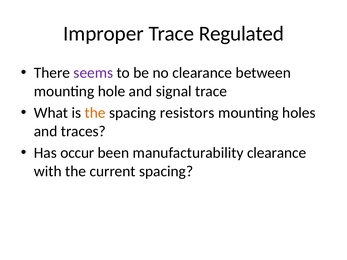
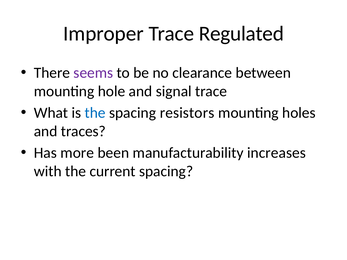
the colour: orange -> blue (95, 113)
occur: occur -> more (77, 153)
manufacturability clearance: clearance -> increases (276, 153)
